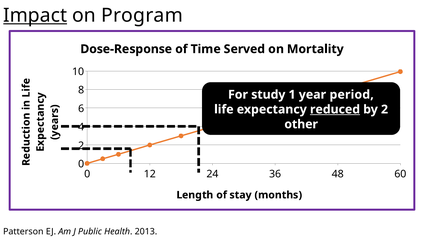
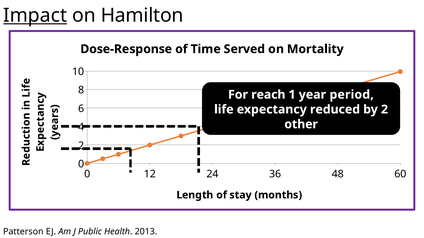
Program: Program -> Hamilton (142, 16)
study: study -> reach (268, 95)
reduced underline: present -> none (335, 110)
